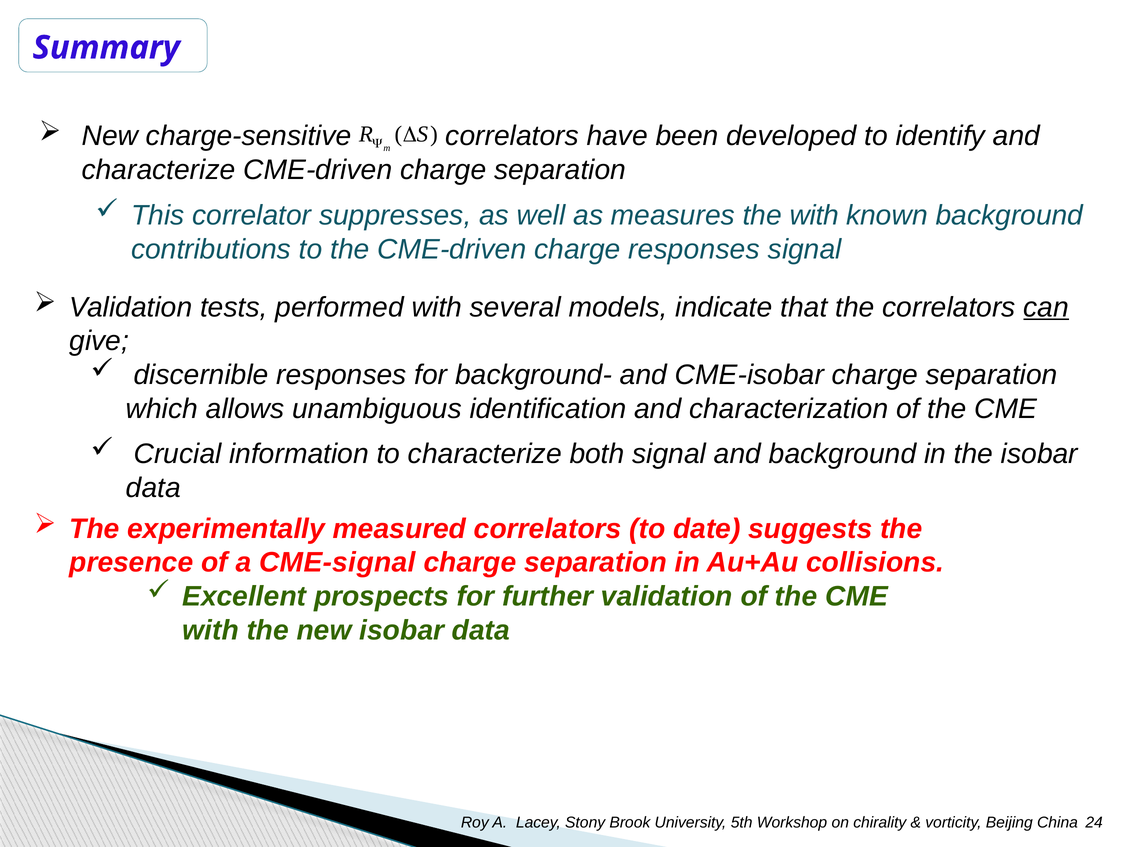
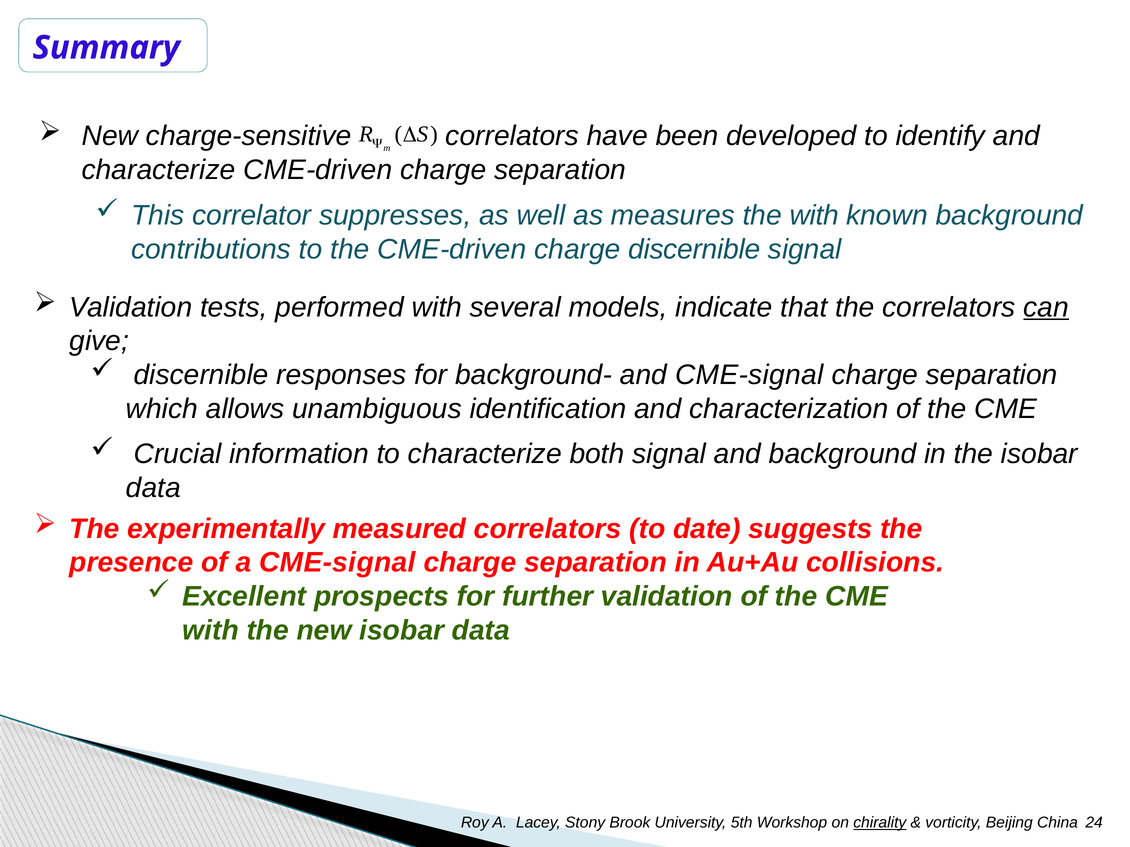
charge responses: responses -> discernible (694, 250)
and CME-isobar: CME-isobar -> CME-signal (749, 375)
chirality underline: none -> present (880, 823)
